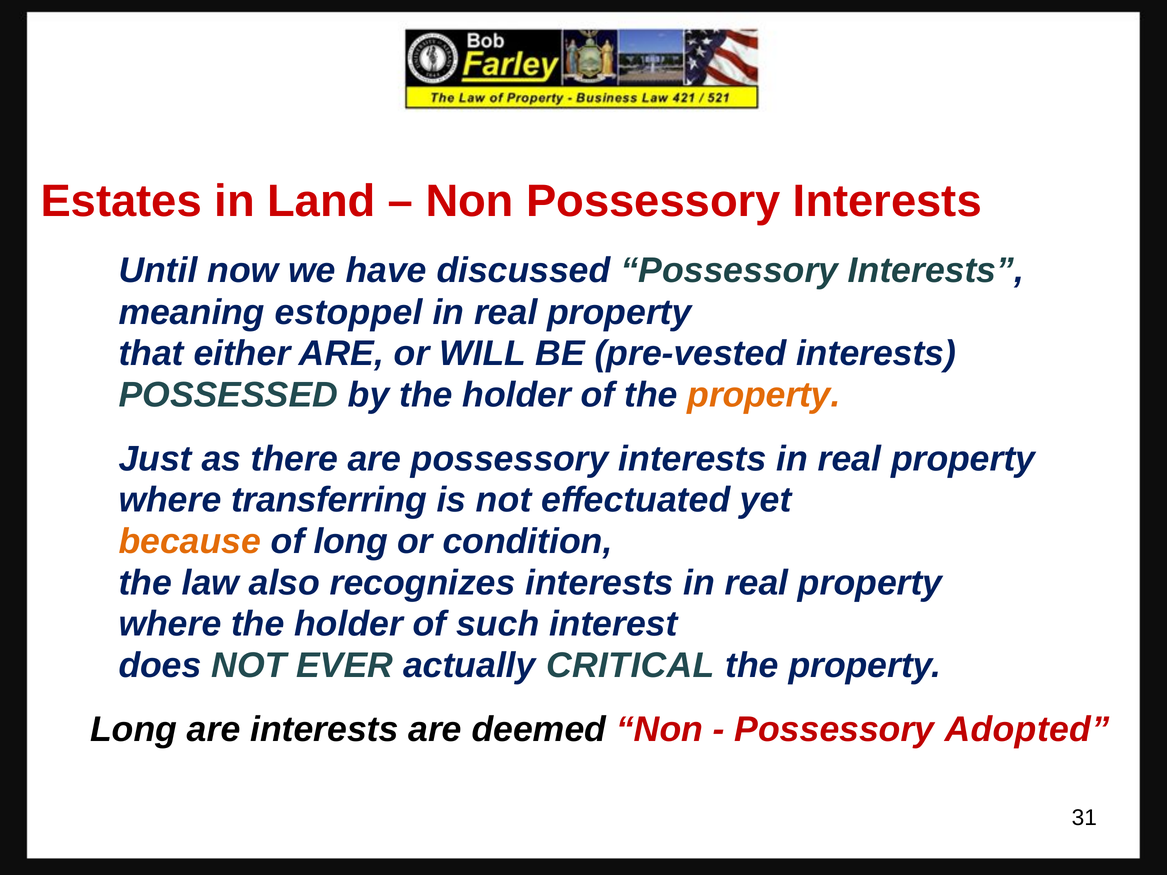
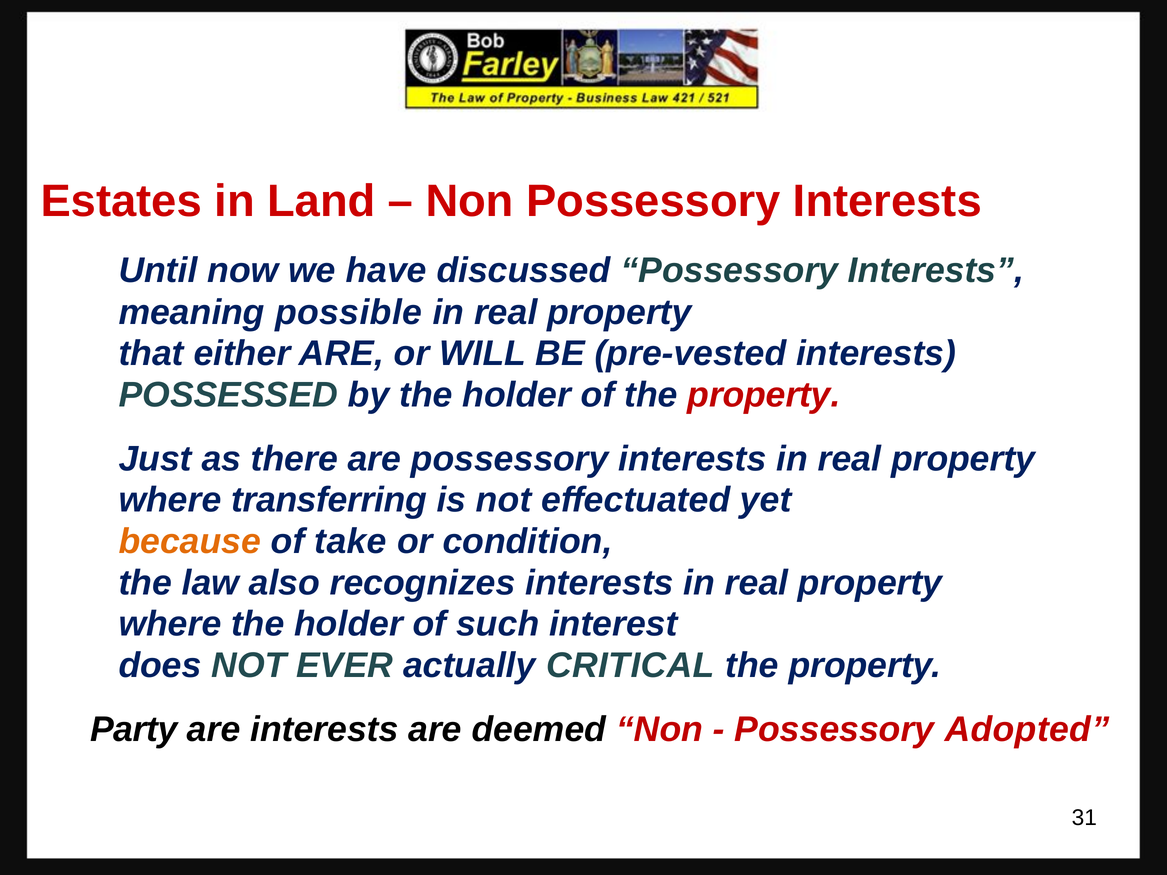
estoppel: estoppel -> possible (349, 312)
property colour: orange -> red (764, 395)
of long: long -> take (351, 542)
Long: Long -> Party (134, 730)
